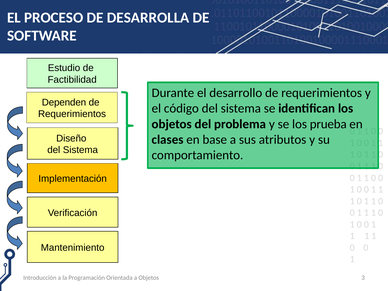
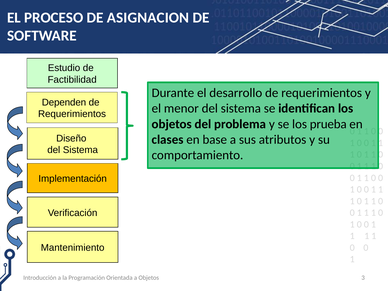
DESARROLLA: DESARROLLA -> ASIGNACION (148, 18)
código: código -> menor (181, 108)
